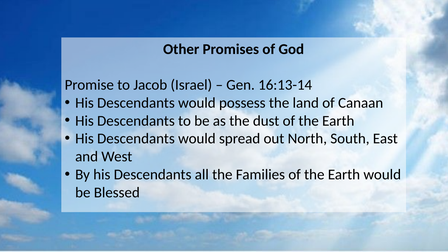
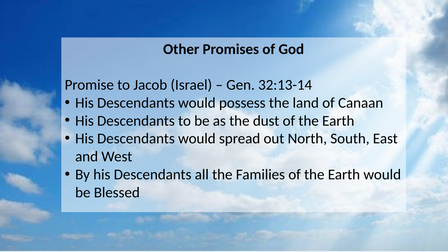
16:13-14: 16:13-14 -> 32:13-14 (285, 85)
